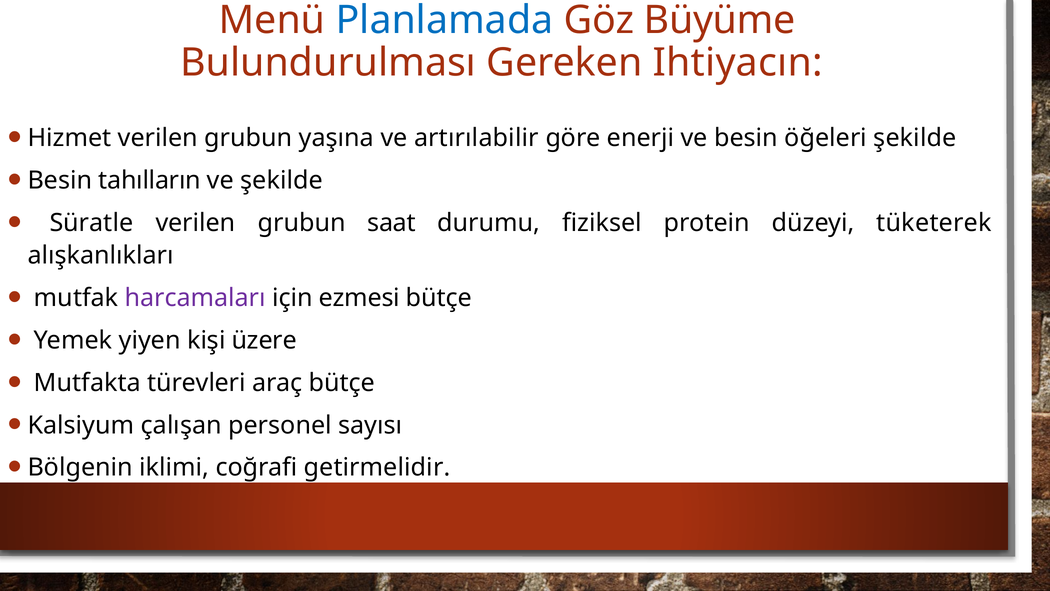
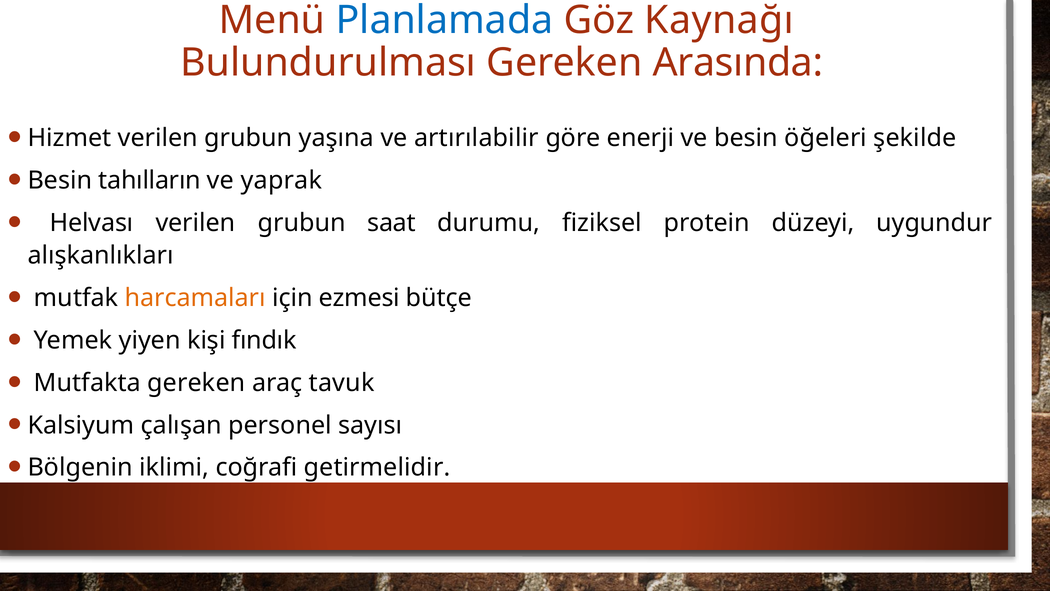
Büyüme: Büyüme -> Kaynağı (719, 20)
Ihtiyacın: Ihtiyacın -> Arasında (738, 63)
ve şekilde: şekilde -> yaprak (281, 180)
Süratle: Süratle -> Helvası (92, 223)
tüketerek: tüketerek -> uygundur (934, 223)
harcamaları colour: purple -> orange (195, 298)
üzere: üzere -> fındık (264, 340)
Mutfakta türevleri: türevleri -> gereken (196, 383)
araç bütçe: bütçe -> tavuk (342, 383)
